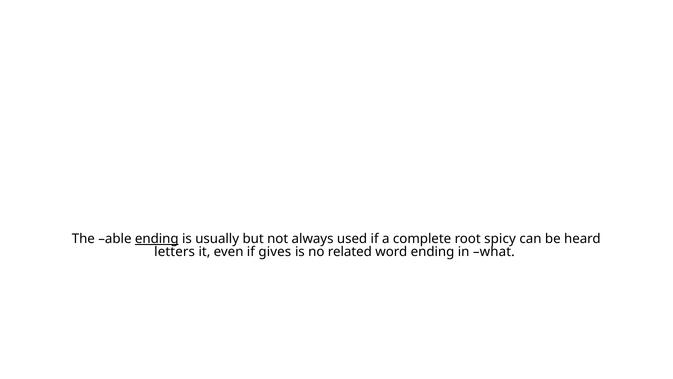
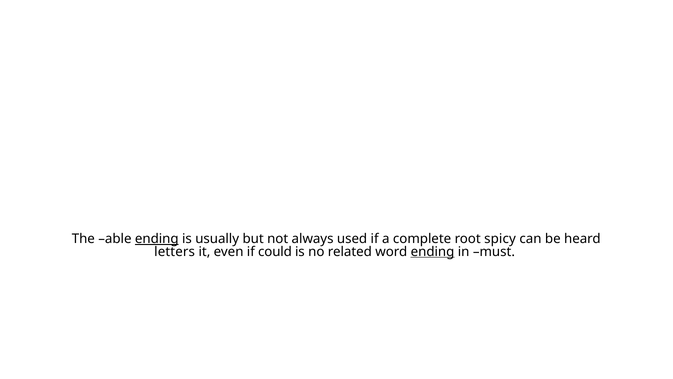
gives: gives -> could (275, 251)
ending underline: none -> present (433, 251)
what: what -> must (494, 251)
